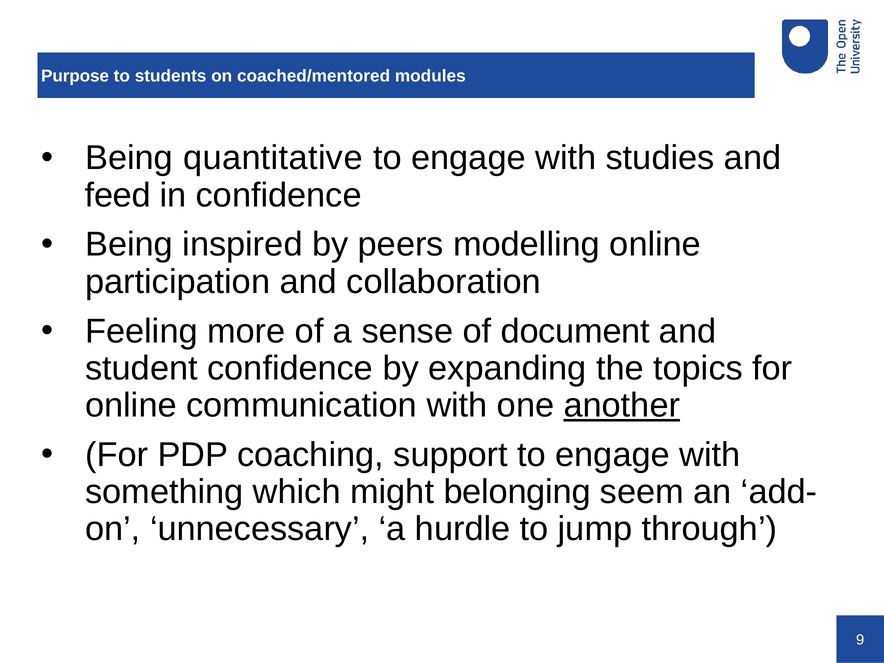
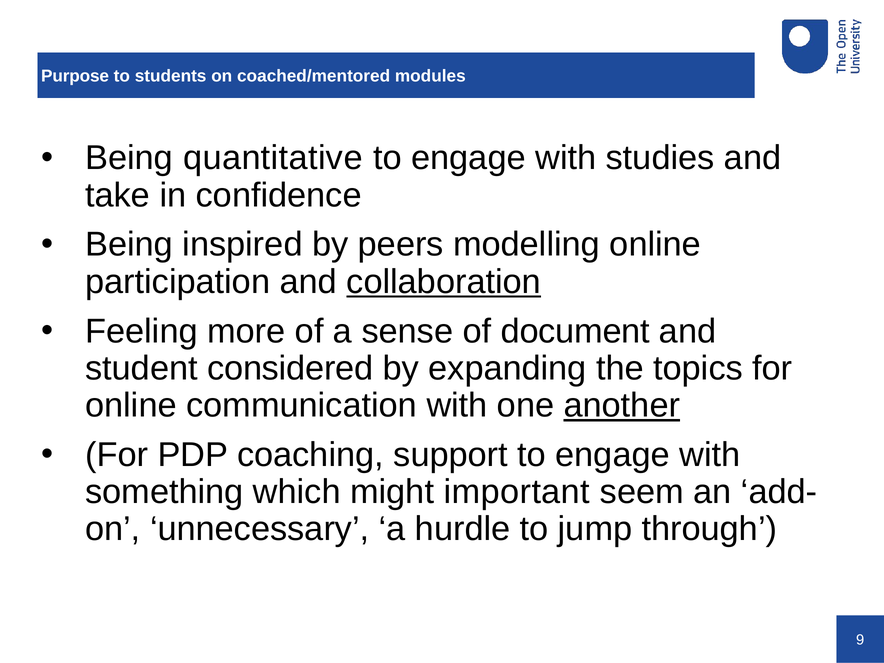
feed: feed -> take (118, 195)
collaboration underline: none -> present (444, 282)
student confidence: confidence -> considered (290, 368)
belonging: belonging -> important (517, 492)
